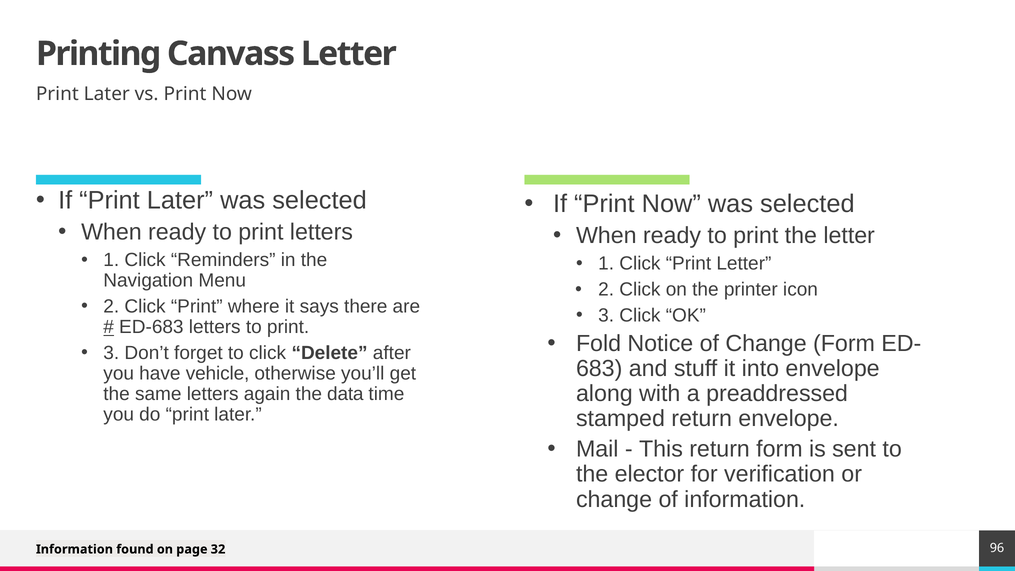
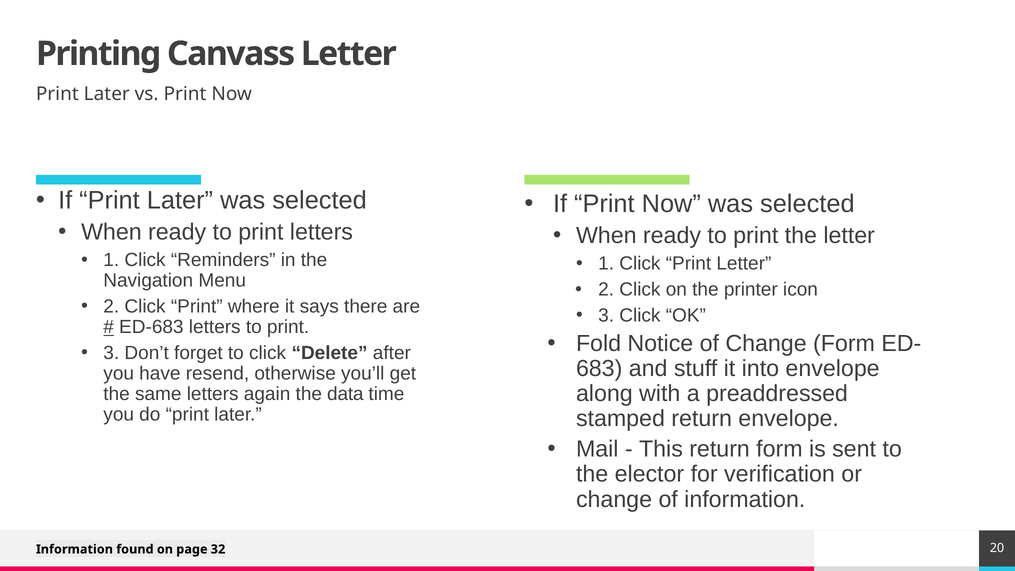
vehicle: vehicle -> resend (217, 373)
96: 96 -> 20 (997, 548)
